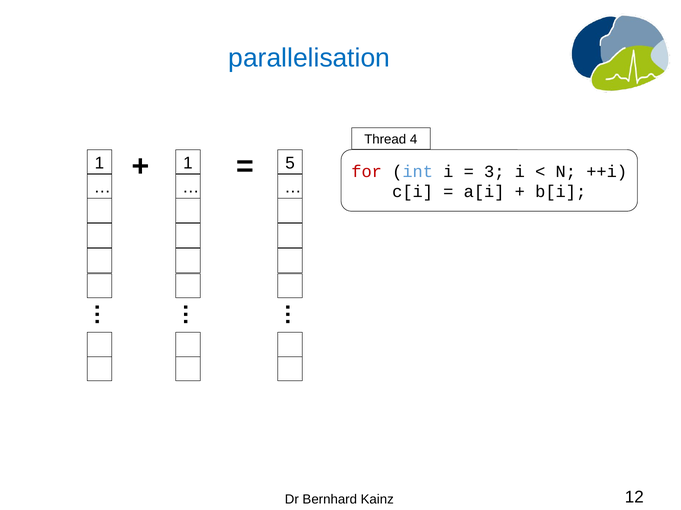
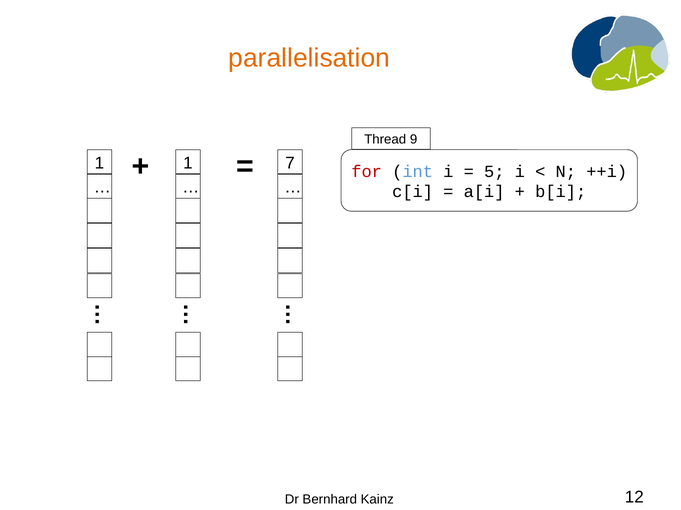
parallelisation colour: blue -> orange (309, 58)
4: 4 -> 9 (414, 140)
5: 5 -> 7 (290, 163)
3: 3 -> 5 (494, 172)
